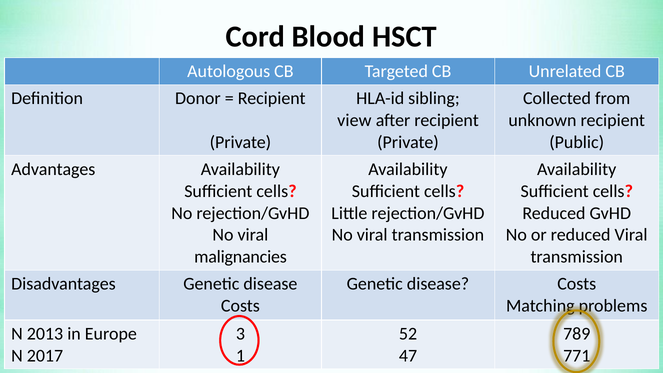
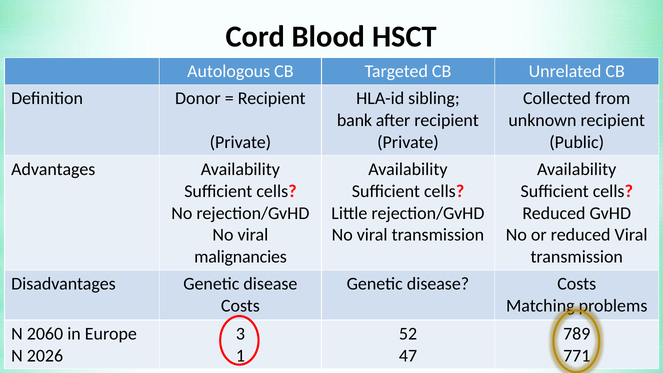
view: view -> bank (355, 120)
2013: 2013 -> 2060 (45, 334)
2017: 2017 -> 2026 (45, 356)
